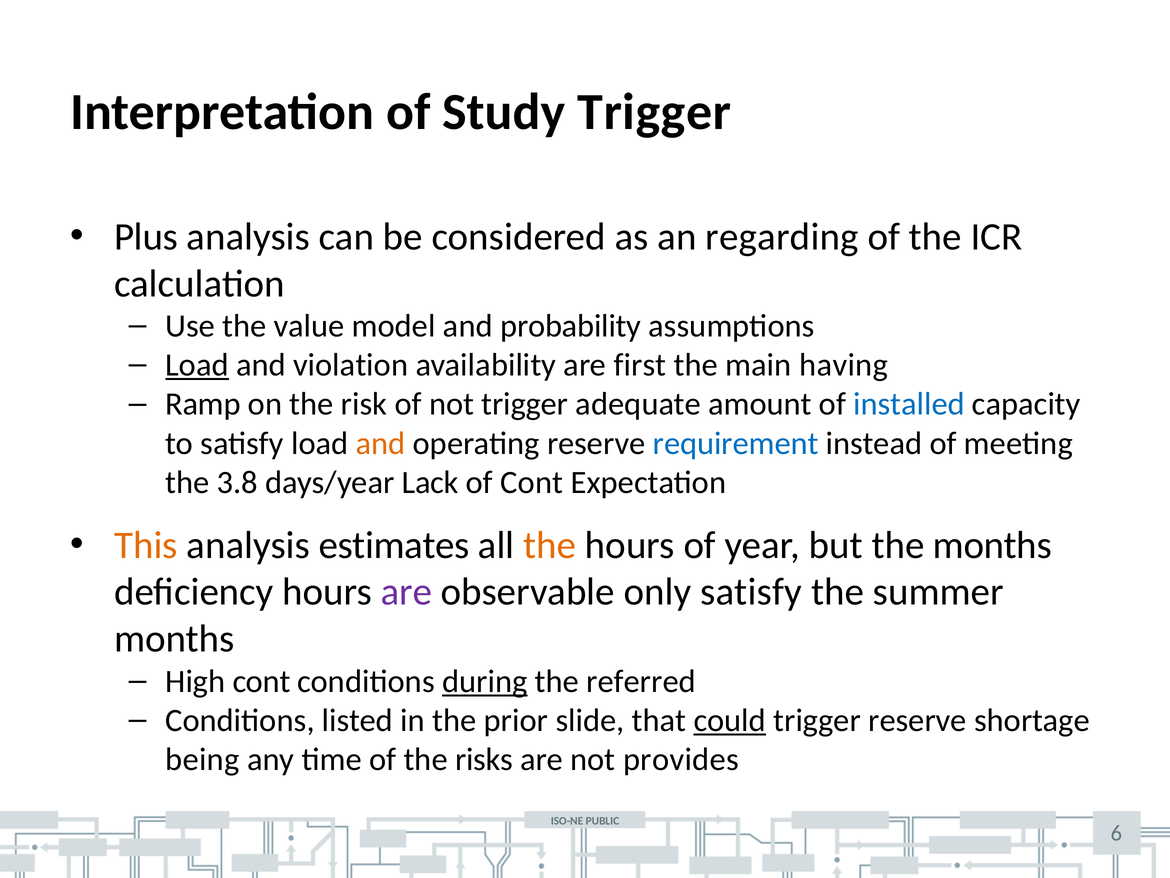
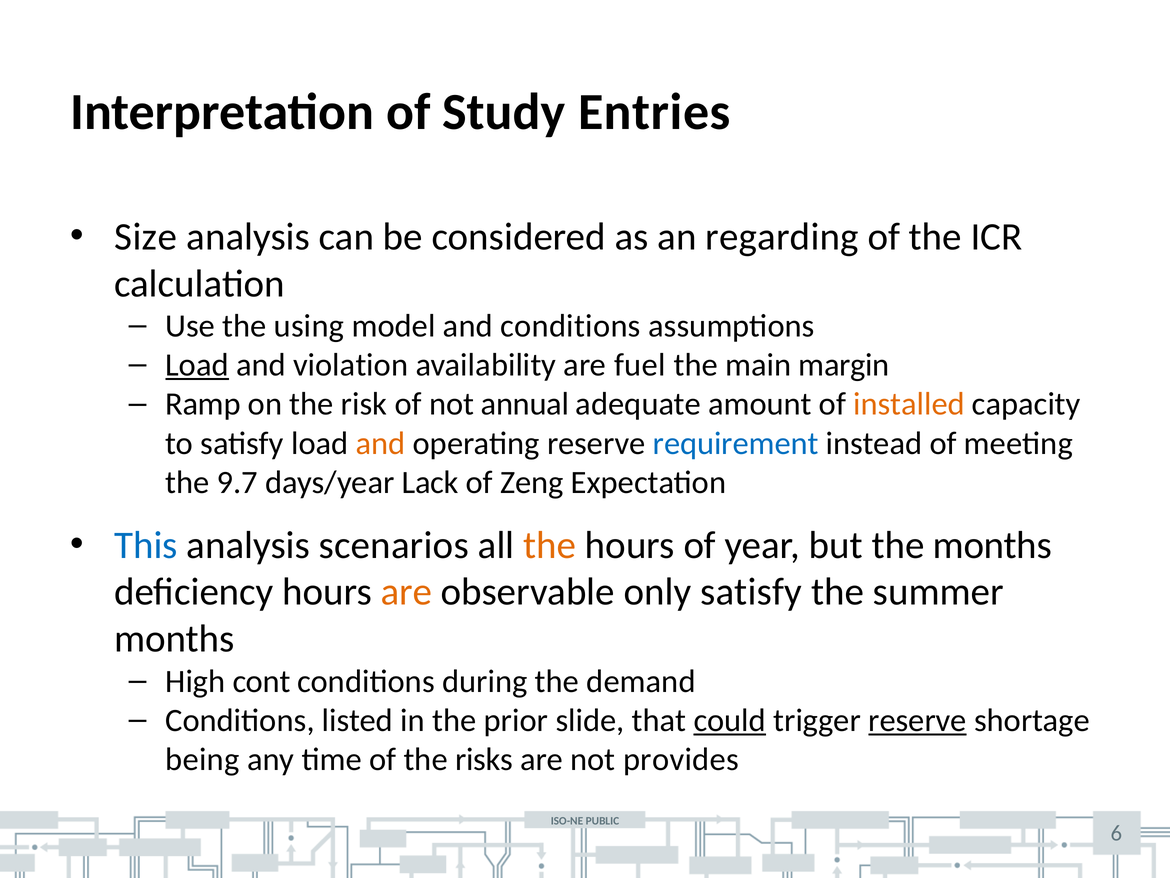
Study Trigger: Trigger -> Entries (654, 112)
Plus: Plus -> Size (146, 237)
value: value -> using (309, 326)
and probability: probability -> conditions (570, 326)
first: first -> fuel (640, 365)
having: having -> margin (844, 365)
not trigger: trigger -> annual (525, 404)
installed colour: blue -> orange (909, 404)
3.8: 3.8 -> 9.7 (237, 482)
of Cont: Cont -> Zeng (532, 482)
This colour: orange -> blue (146, 545)
estimates: estimates -> scenarios (394, 545)
are colour: purple -> orange (406, 592)
during underline: present -> none (485, 681)
referred: referred -> demand (641, 681)
reserve underline: none -> present (917, 720)
